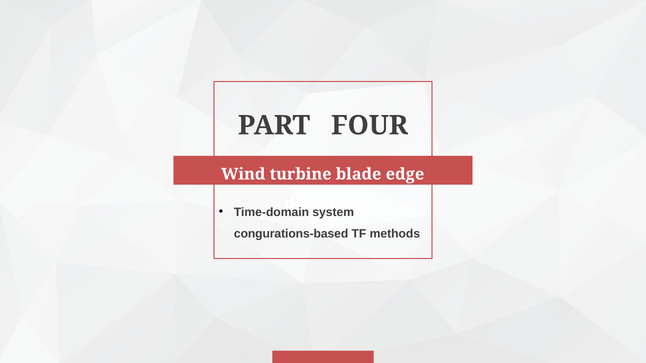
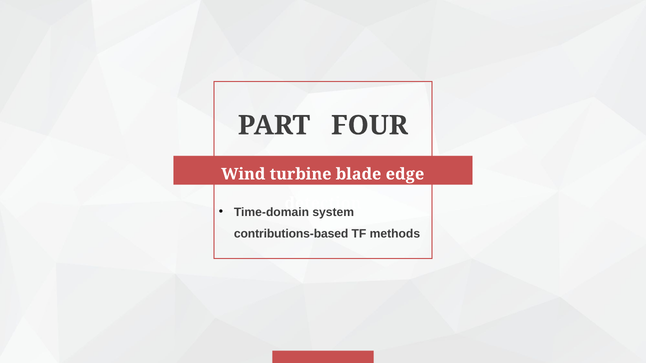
congurations-based: congurations-based -> contributions-based (291, 234)
